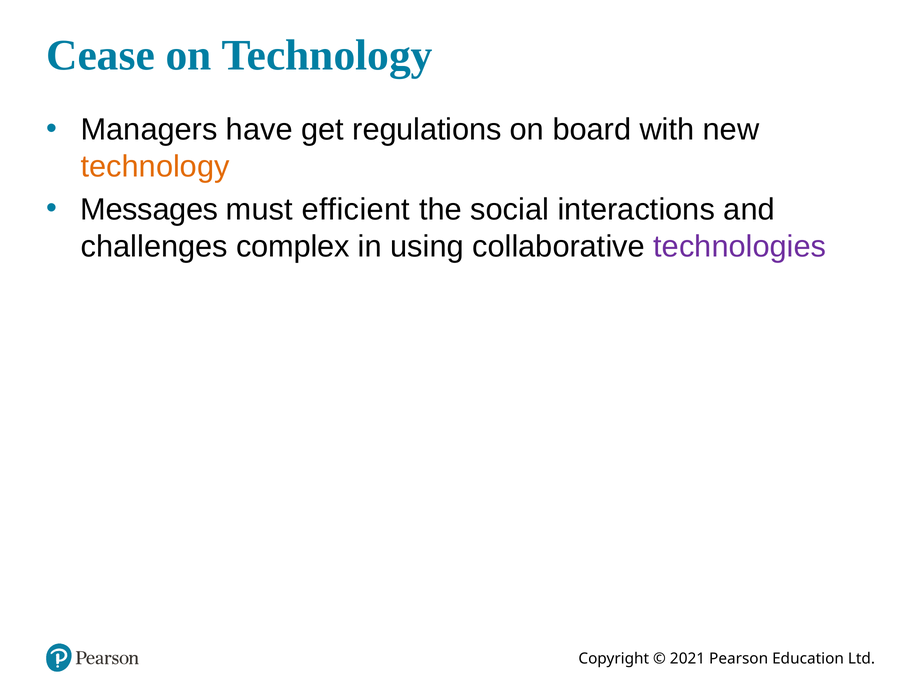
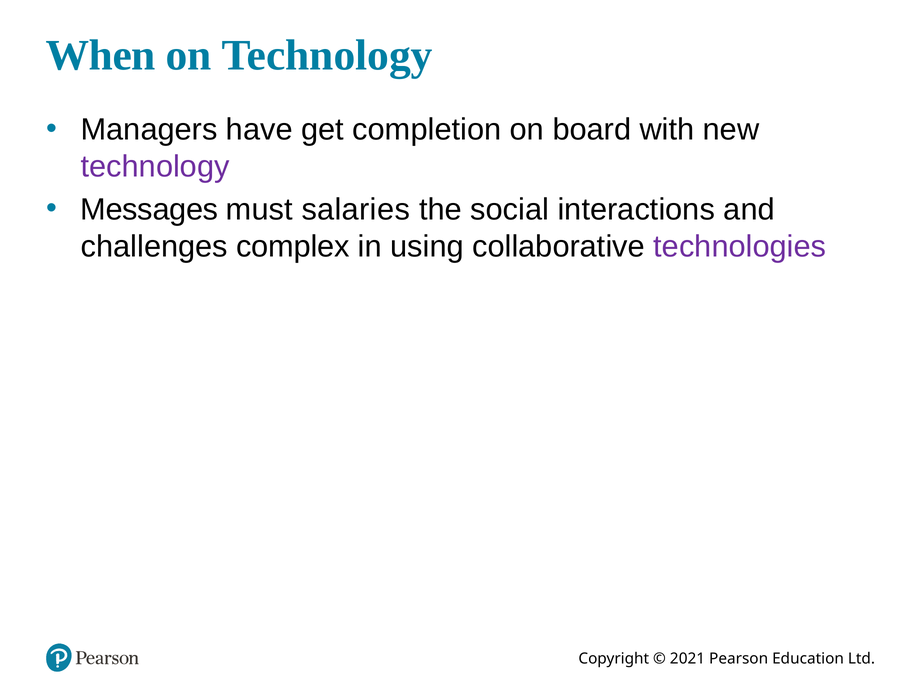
Cease: Cease -> When (101, 56)
regulations: regulations -> completion (427, 130)
technology colour: orange -> purple (155, 167)
efficient: efficient -> salaries (356, 210)
